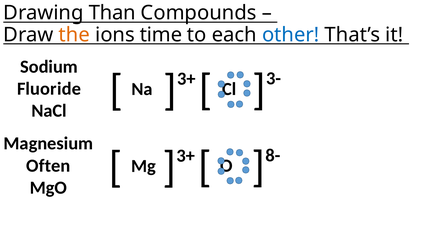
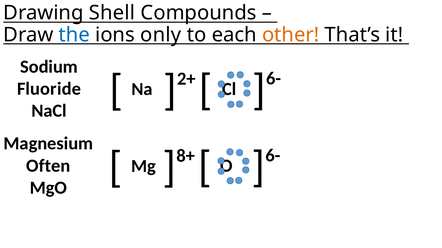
Than: Than -> Shell (112, 13)
the colour: orange -> blue (74, 35)
time: time -> only (161, 35)
other colour: blue -> orange (291, 35)
3-: 3- -> 6- (274, 79)
3+: 3+ -> 2+ (186, 79)
8-: 8- -> 6- (273, 156)
3+: 3+ -> 8+ (186, 156)
